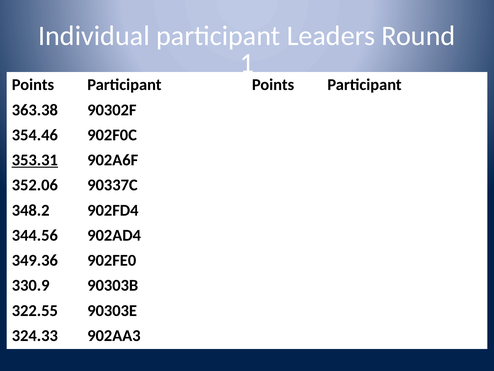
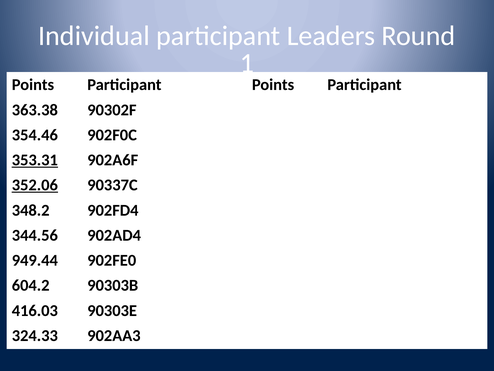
352.06 underline: none -> present (35, 185)
349.36: 349.36 -> 949.44 (35, 260)
330.9: 330.9 -> 604.2 (31, 285)
322.55: 322.55 -> 416.03 (35, 310)
